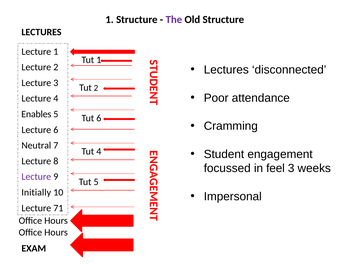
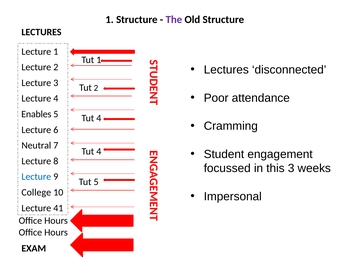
6: 6 -> 4 (99, 118)
feel: feel -> this (275, 168)
Lecture colour: purple -> blue (36, 177)
Initially: Initially -> College (36, 192)
71: 71 -> 41 (58, 208)
